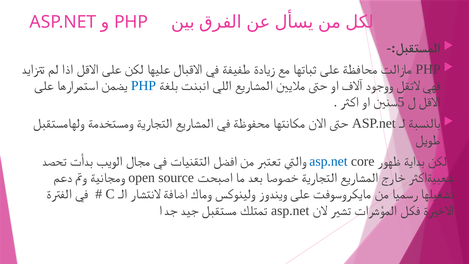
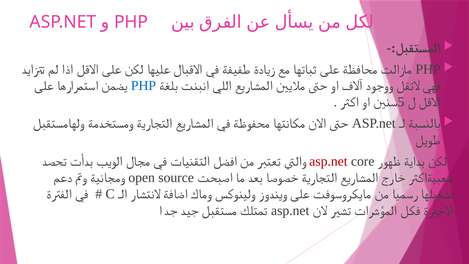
asp.net colour: blue -> red (328, 161)
